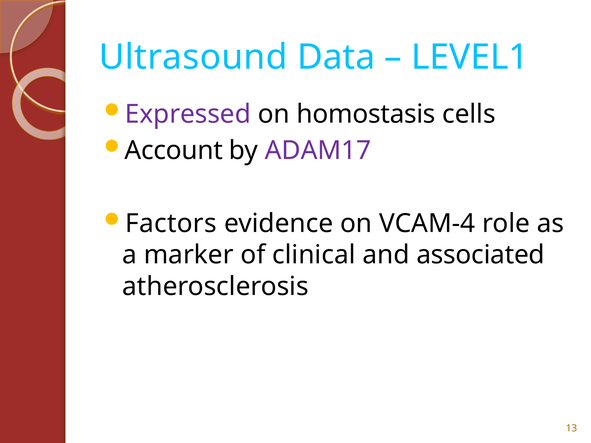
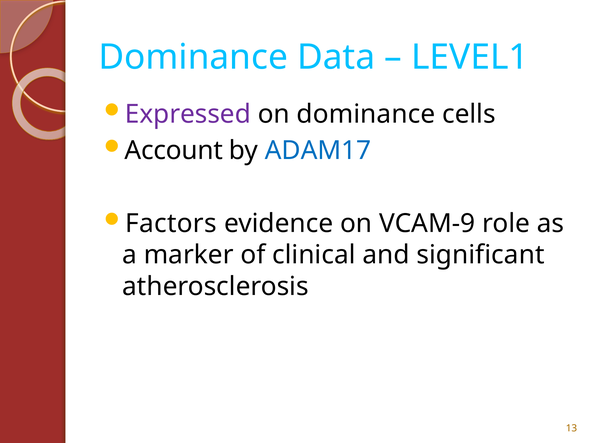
Ultrasound: Ultrasound -> Dominance (193, 57)
on homostasis: homostasis -> dominance (366, 114)
ADAM17 colour: purple -> blue (318, 151)
VCAM-4: VCAM-4 -> VCAM-9 (427, 224)
associated: associated -> significant (480, 255)
